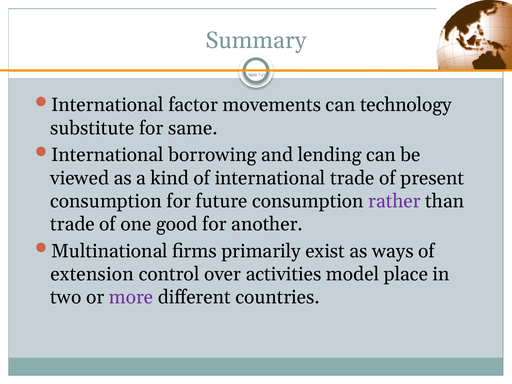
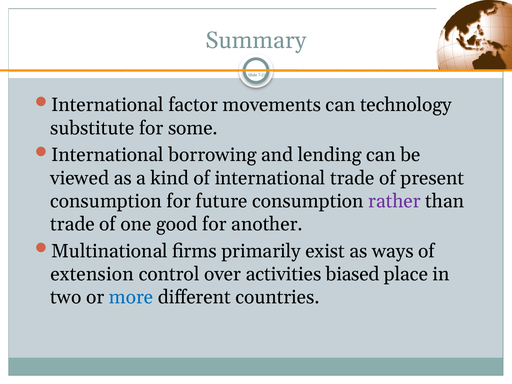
same: same -> some (193, 128)
model: model -> biased (353, 274)
more colour: purple -> blue (131, 297)
